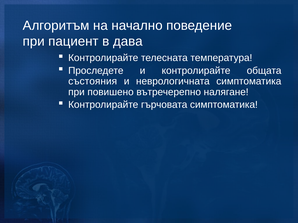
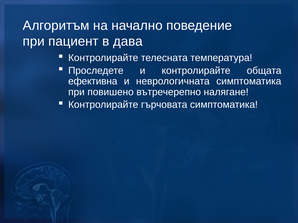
състояния: състояния -> ефективна (93, 81)
